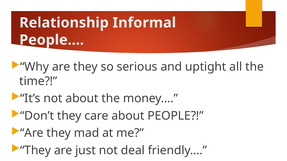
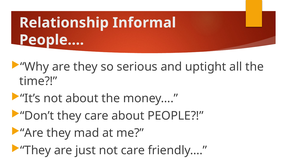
not deal: deal -> care (133, 151)
